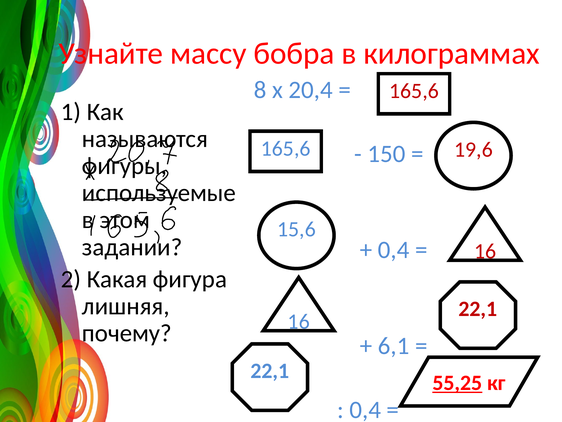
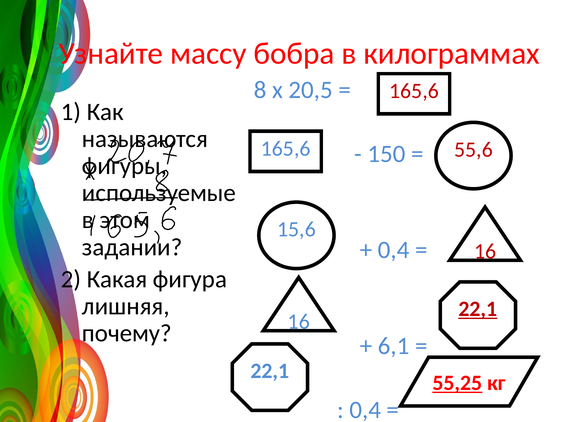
20,4: 20,4 -> 20,5 (311, 90)
19,6: 19,6 -> 55,6 (473, 149)
22,1 underline: none -> present (478, 309)
